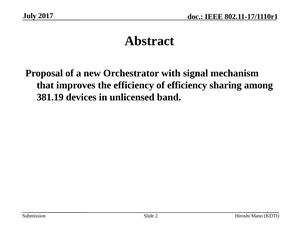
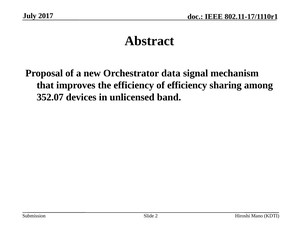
with: with -> data (171, 73)
381.19: 381.19 -> 352.07 (50, 97)
